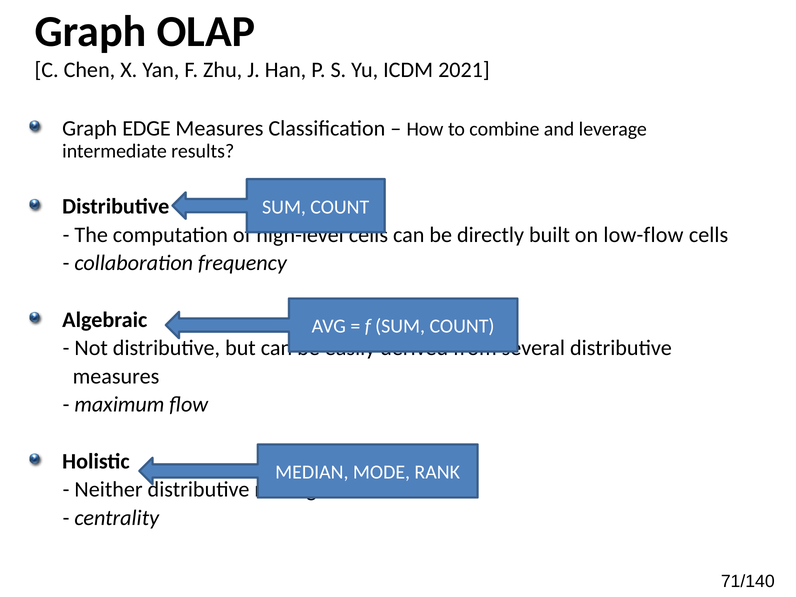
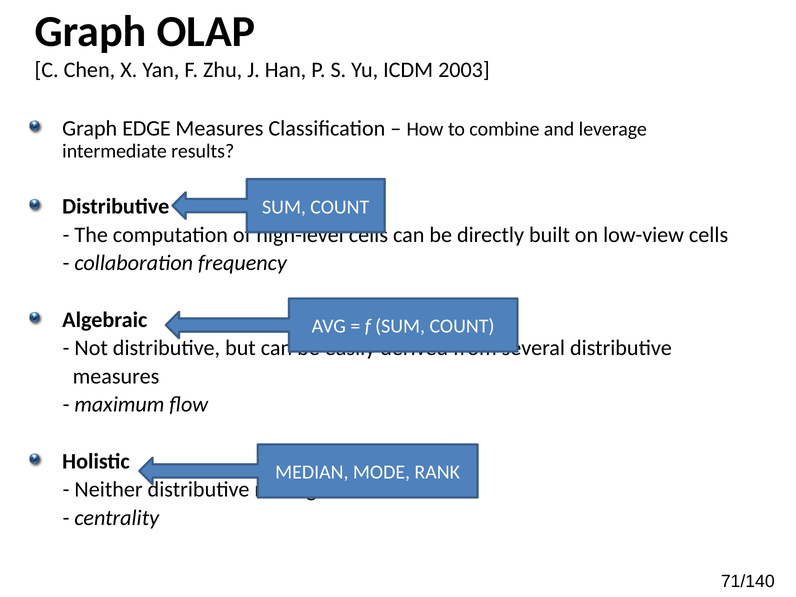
2021: 2021 -> 2003 (464, 70)
low-flow: low-flow -> low-view (644, 235)
